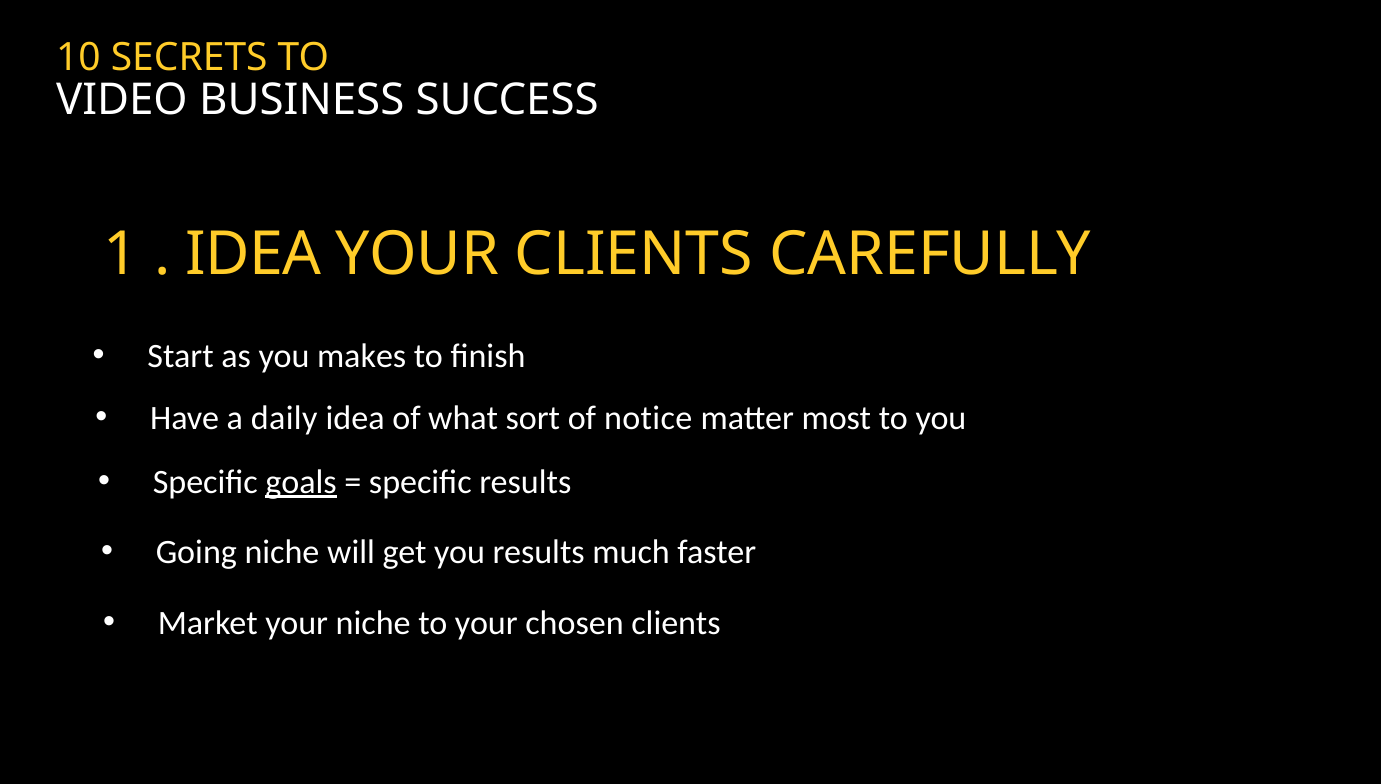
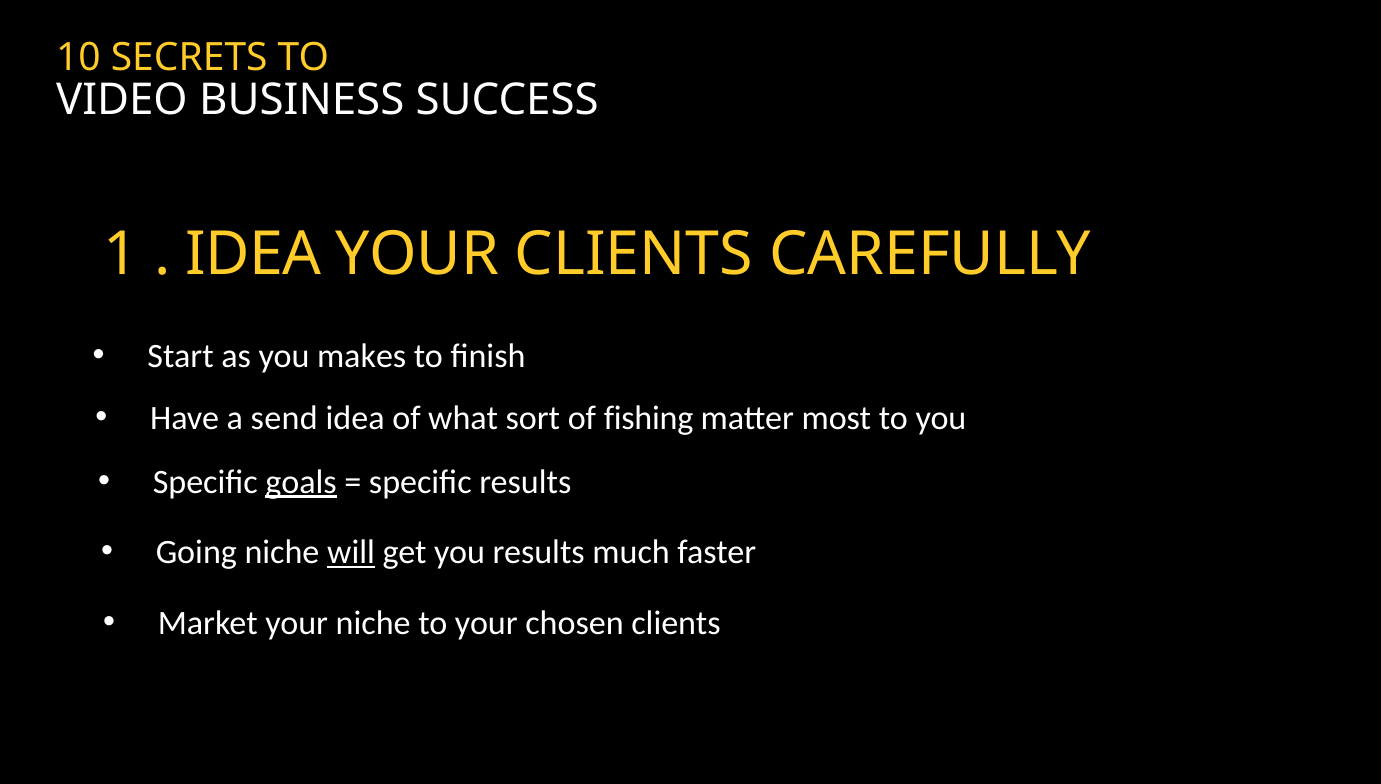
daily: daily -> send (284, 418)
notice: notice -> fishing (649, 418)
will underline: none -> present (351, 552)
